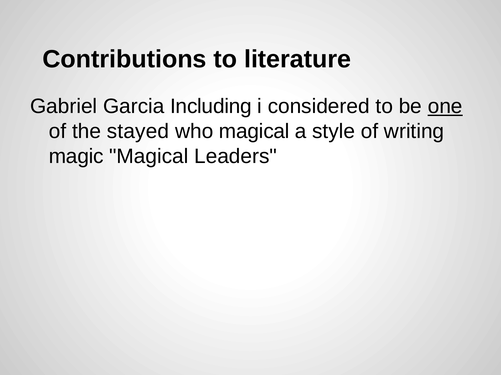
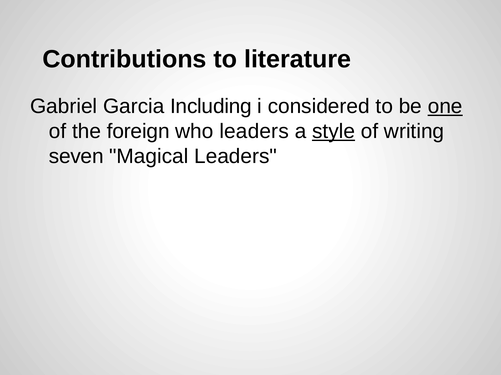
stayed: stayed -> foreign (138, 132)
who magical: magical -> leaders (254, 132)
style underline: none -> present (334, 132)
magic: magic -> seven (76, 157)
